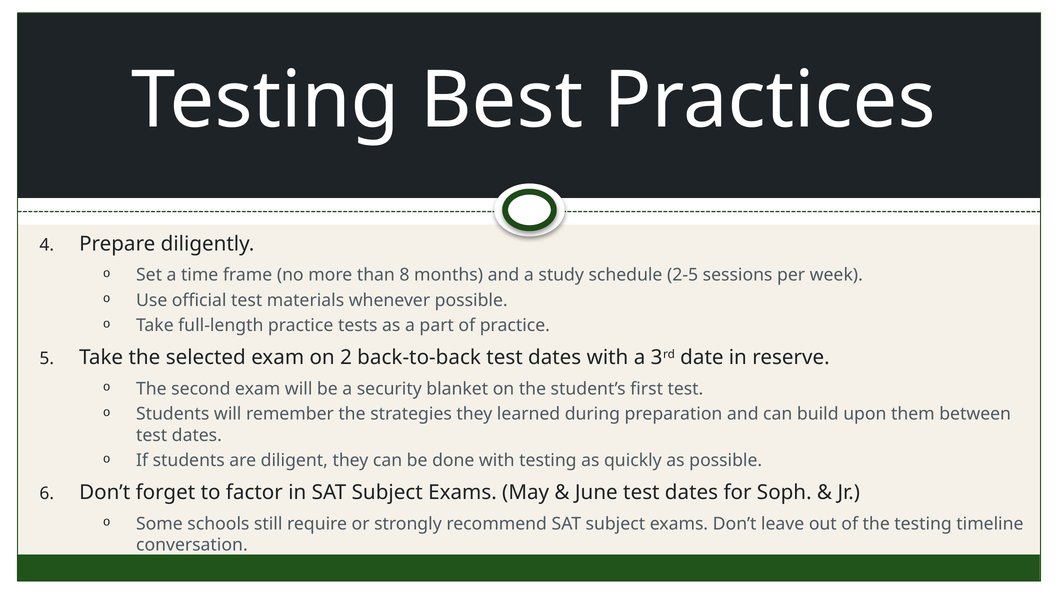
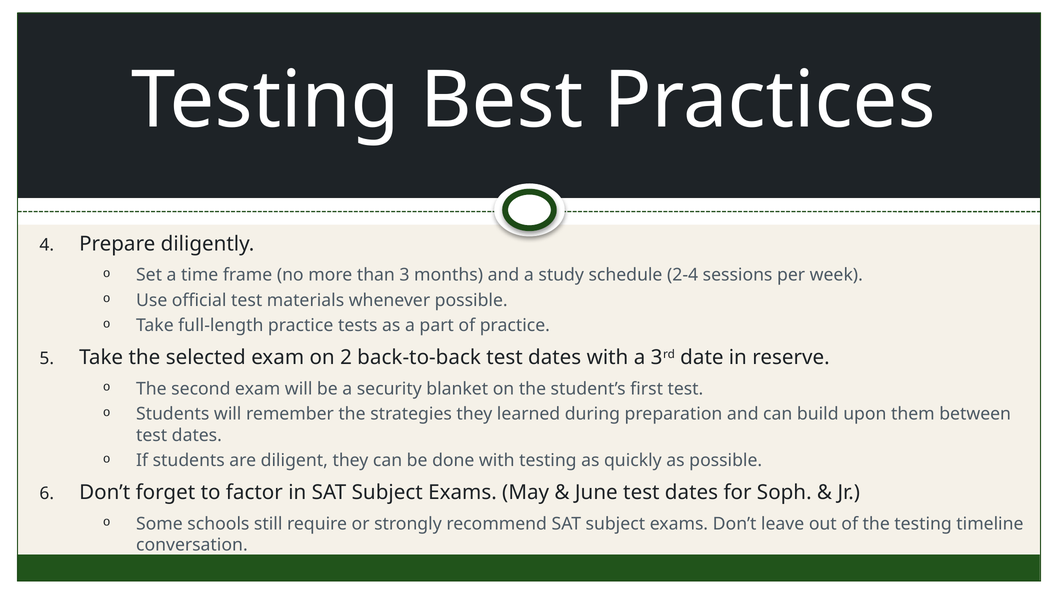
8: 8 -> 3 (404, 275)
2-5: 2-5 -> 2-4 (683, 275)
